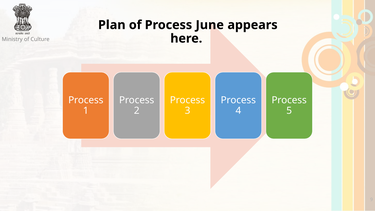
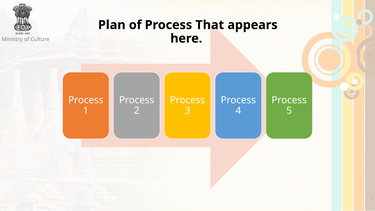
June: June -> That (210, 25)
